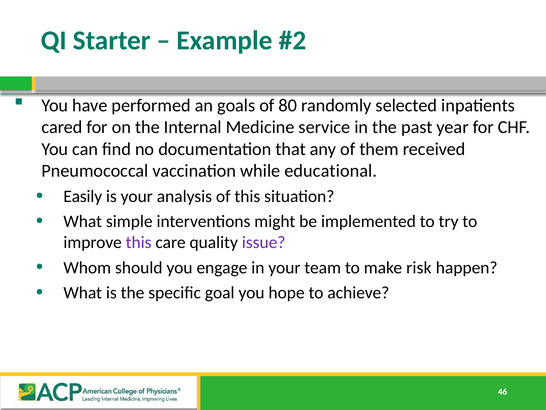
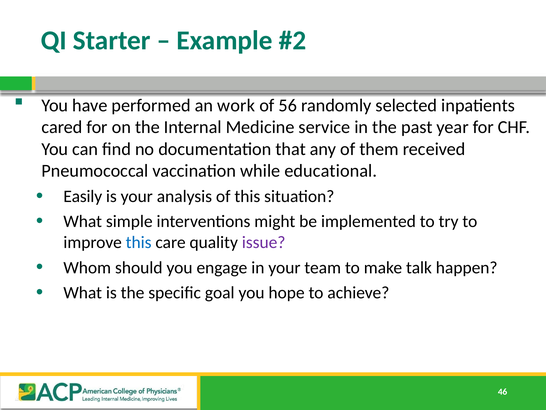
goals: goals -> work (236, 105)
80: 80 -> 56 (288, 105)
this colour: purple -> blue (139, 242)
risk: risk -> talk (419, 267)
